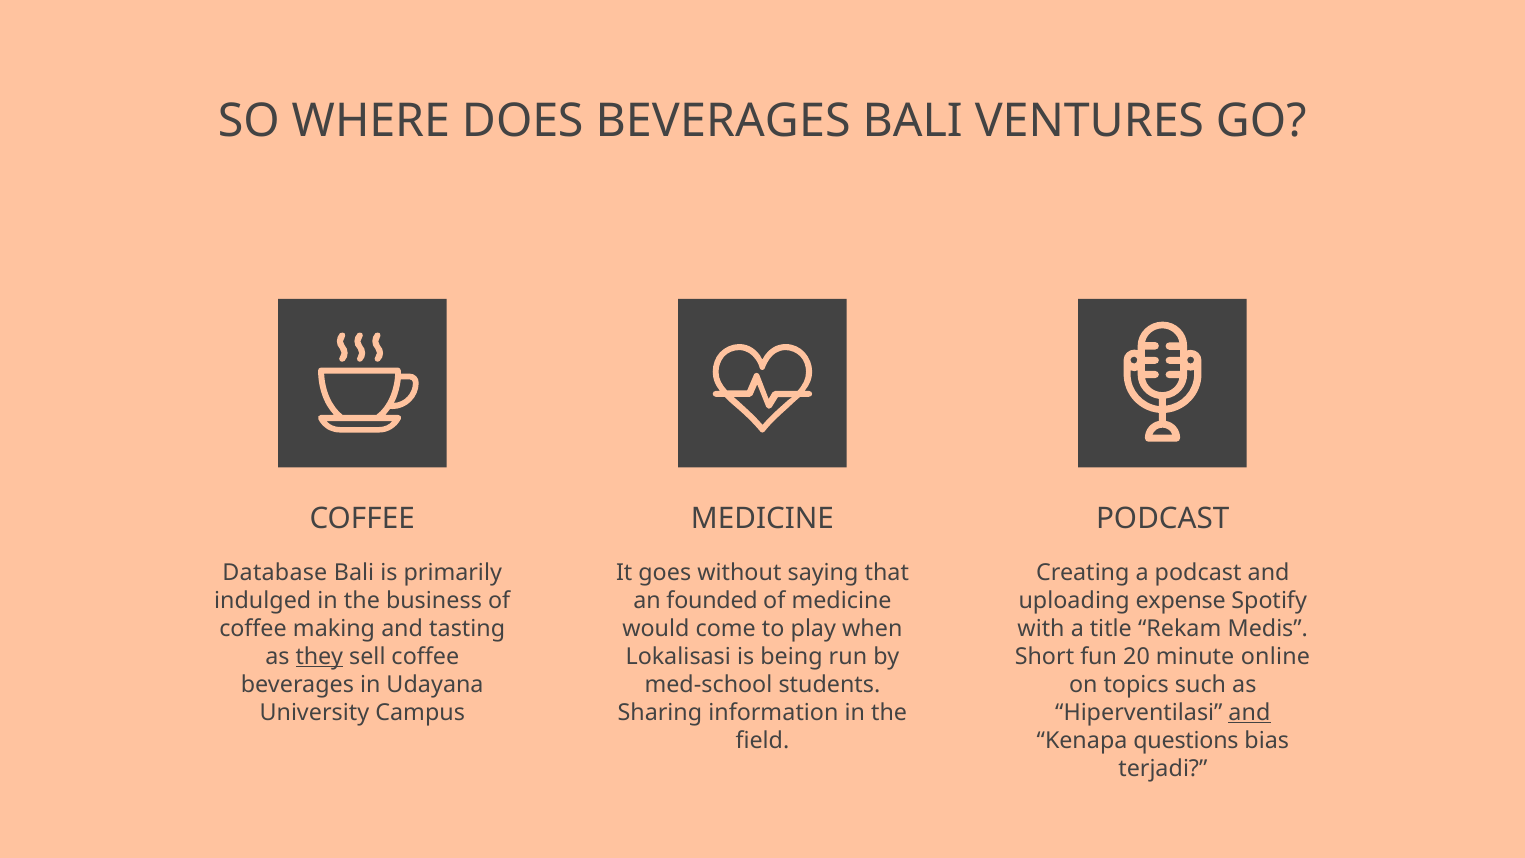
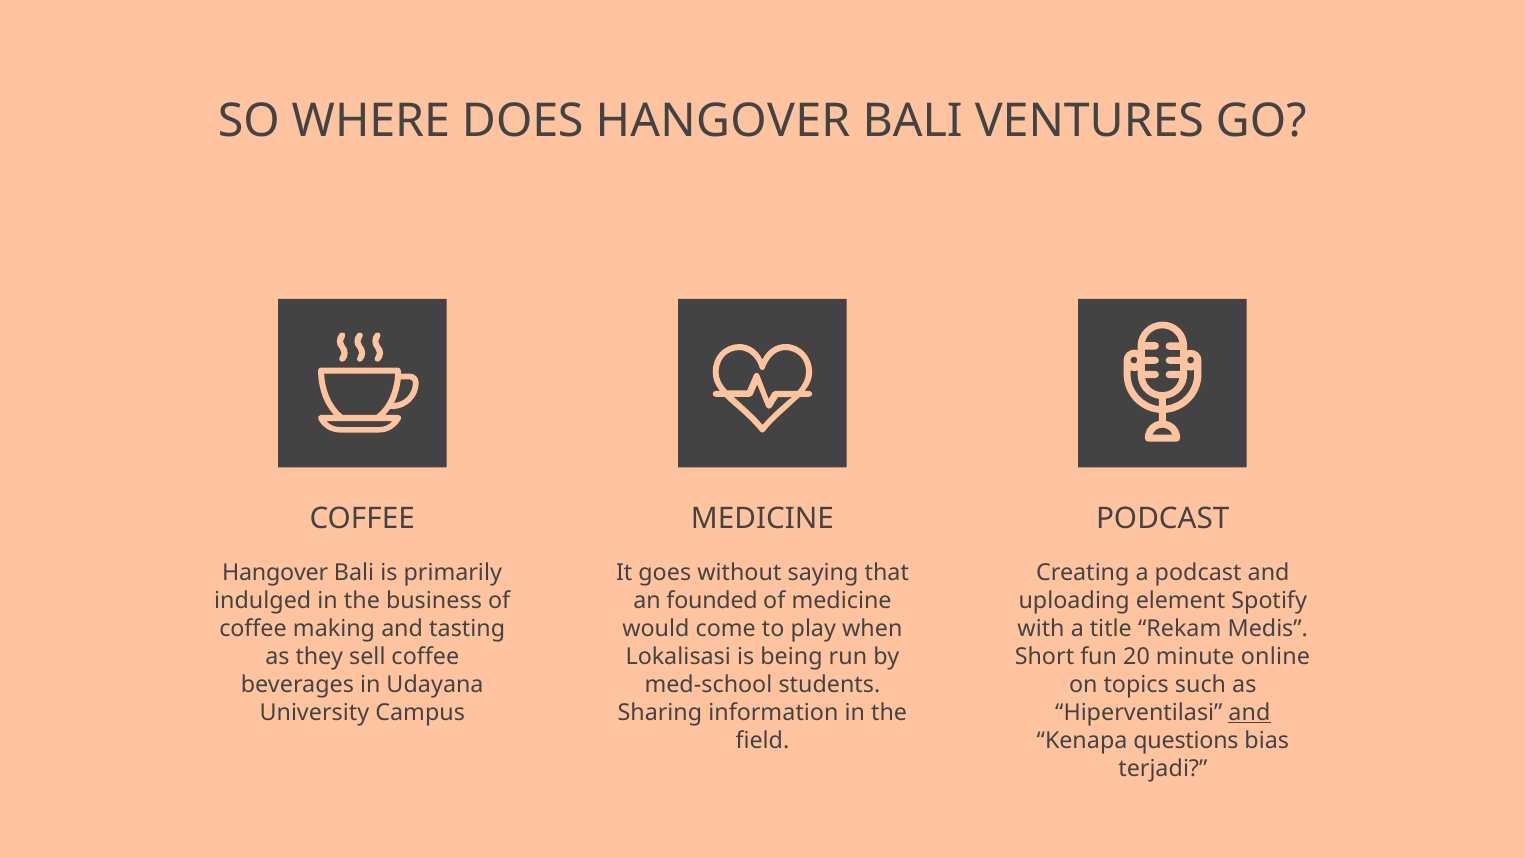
DOES BEVERAGES: BEVERAGES -> HANGOVER (723, 121)
Database: Database -> Hangover (275, 573)
expense: expense -> element (1181, 601)
they underline: present -> none (319, 657)
